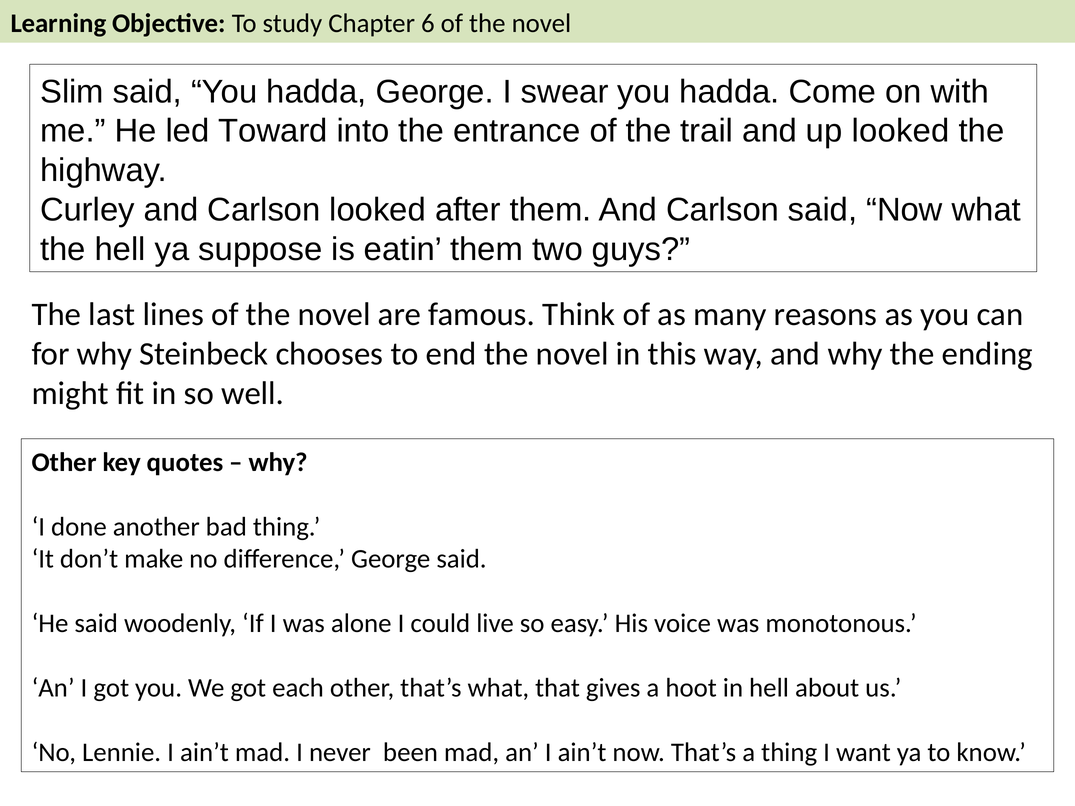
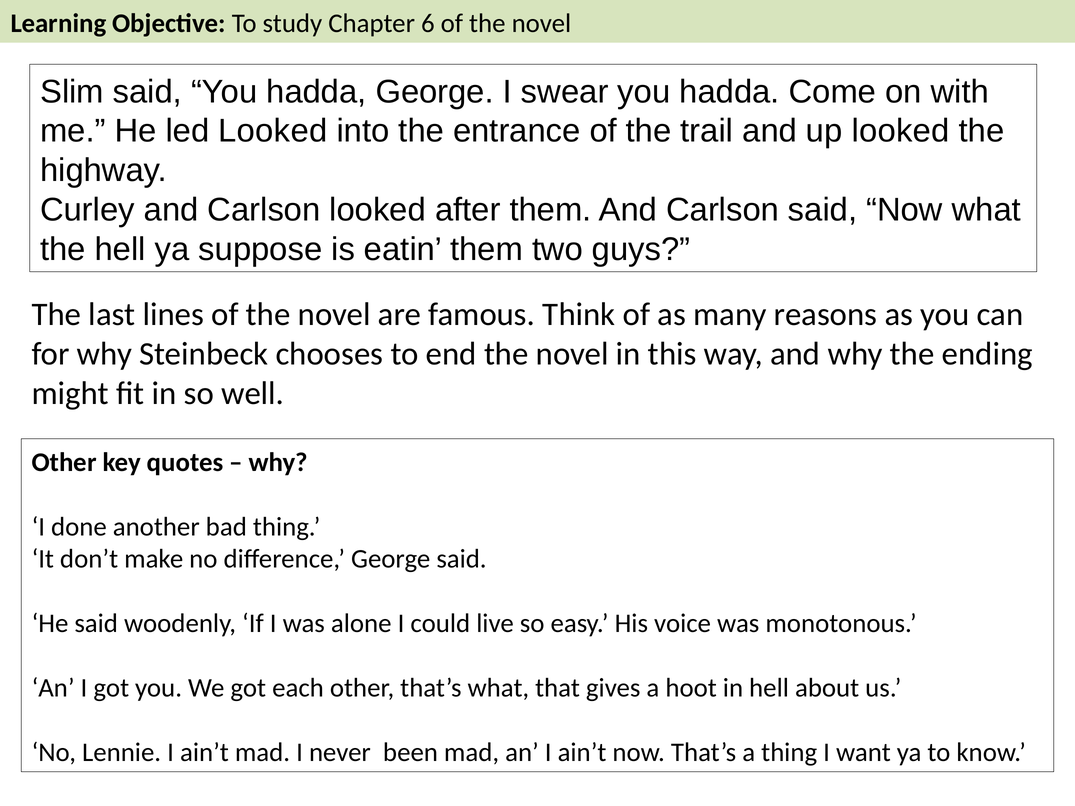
led Toward: Toward -> Looked (273, 131)
